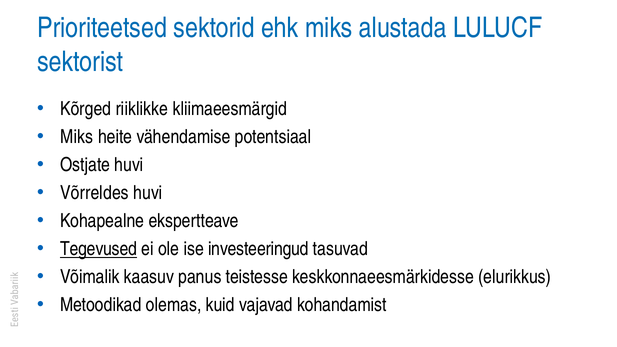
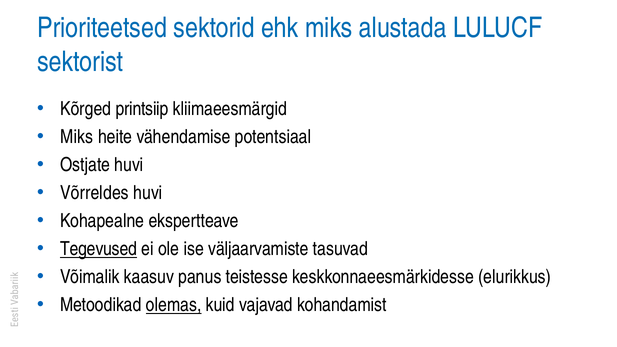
riiklikke: riiklikke -> printsiip (142, 109)
investeeringud: investeeringud -> väljaarvamiste (258, 249)
olemas underline: none -> present (174, 305)
